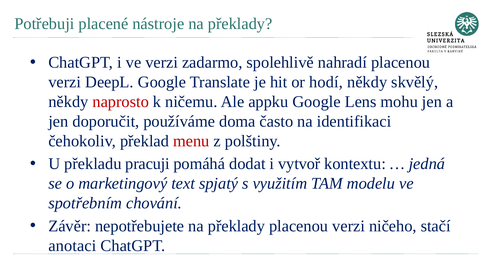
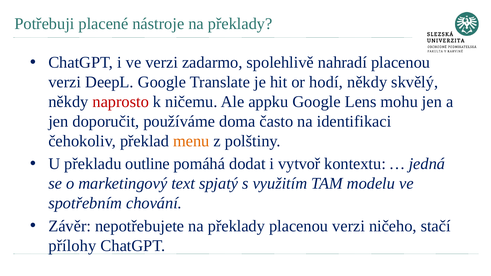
menu colour: red -> orange (191, 141)
pracuji: pracuji -> outline (148, 164)
anotaci: anotaci -> přílohy (72, 246)
